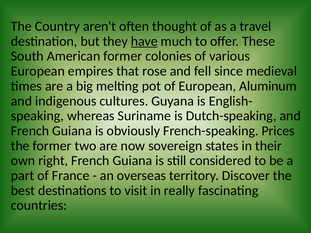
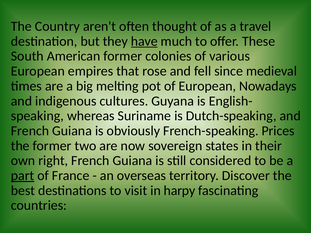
Aluminum: Aluminum -> Nowadays (268, 86)
part underline: none -> present (23, 176)
really: really -> harpy (179, 191)
